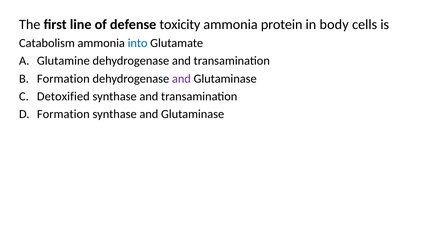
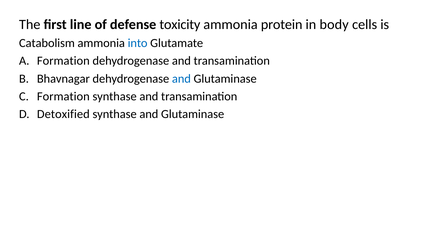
Glutamine: Glutamine -> Formation (63, 61)
Formation: Formation -> Bhavnagar (63, 79)
and colour: purple -> blue (181, 79)
Detoxified: Detoxified -> Formation (63, 97)
Formation: Formation -> Detoxified (63, 114)
